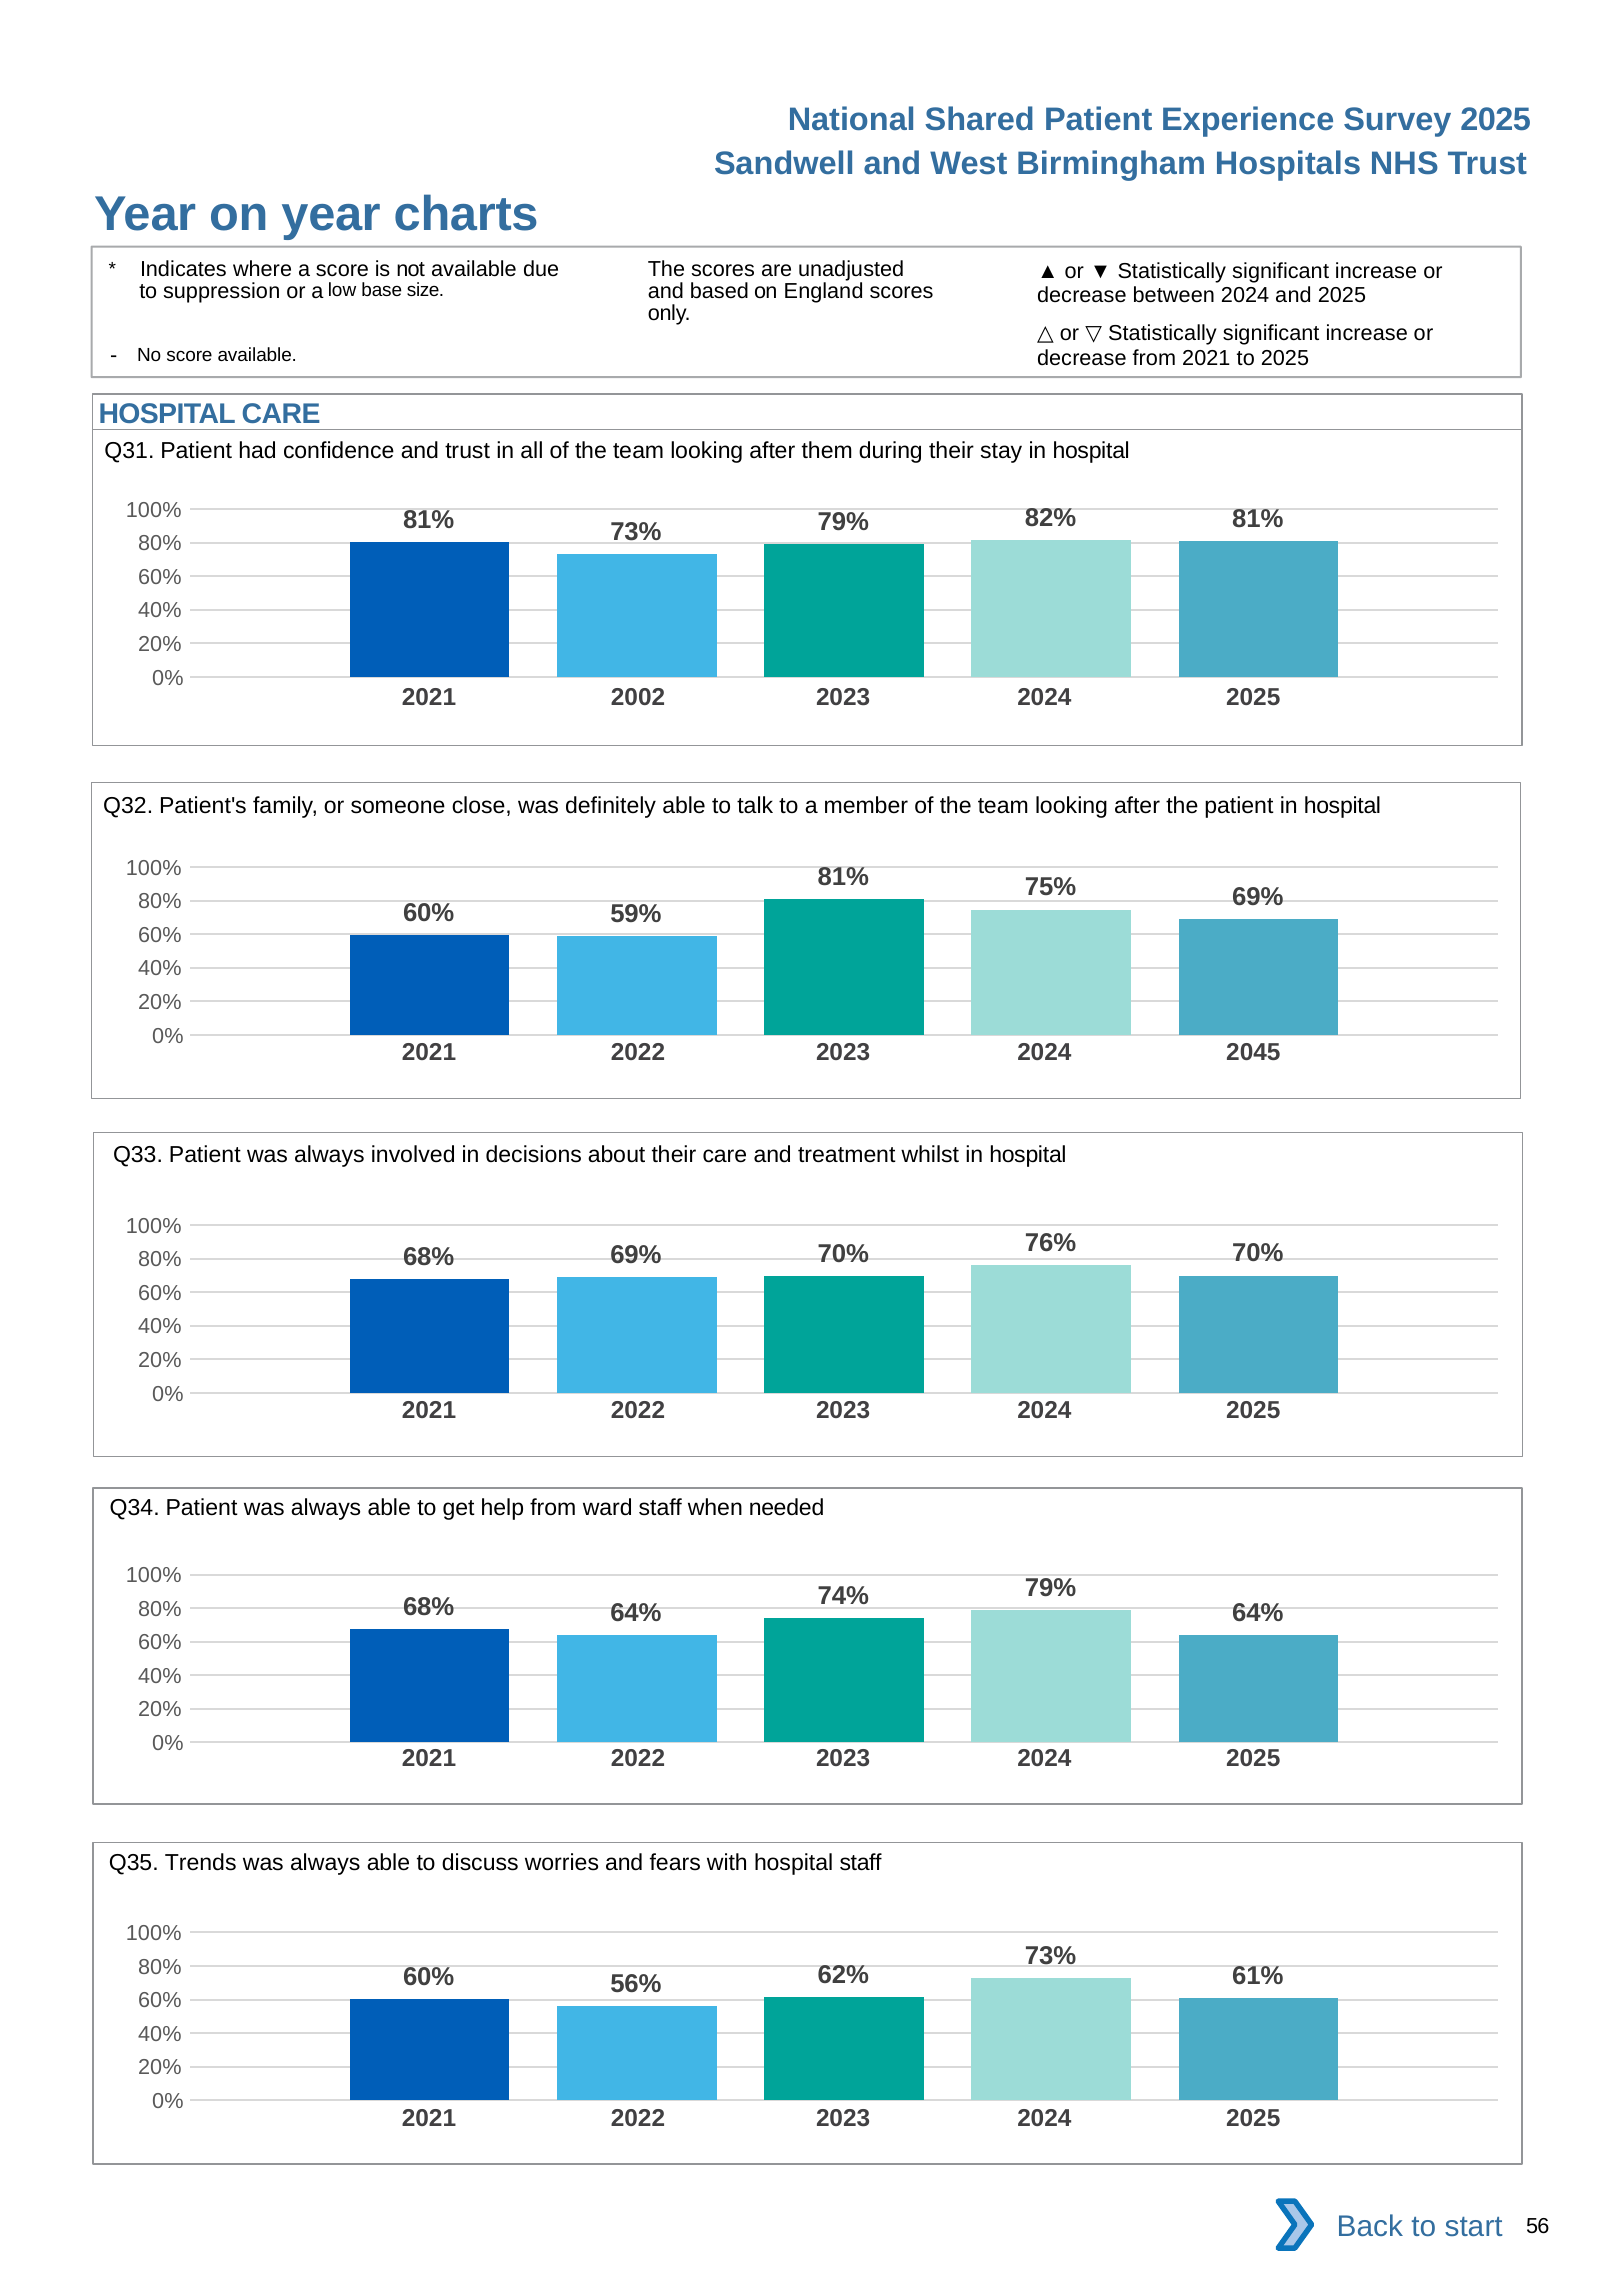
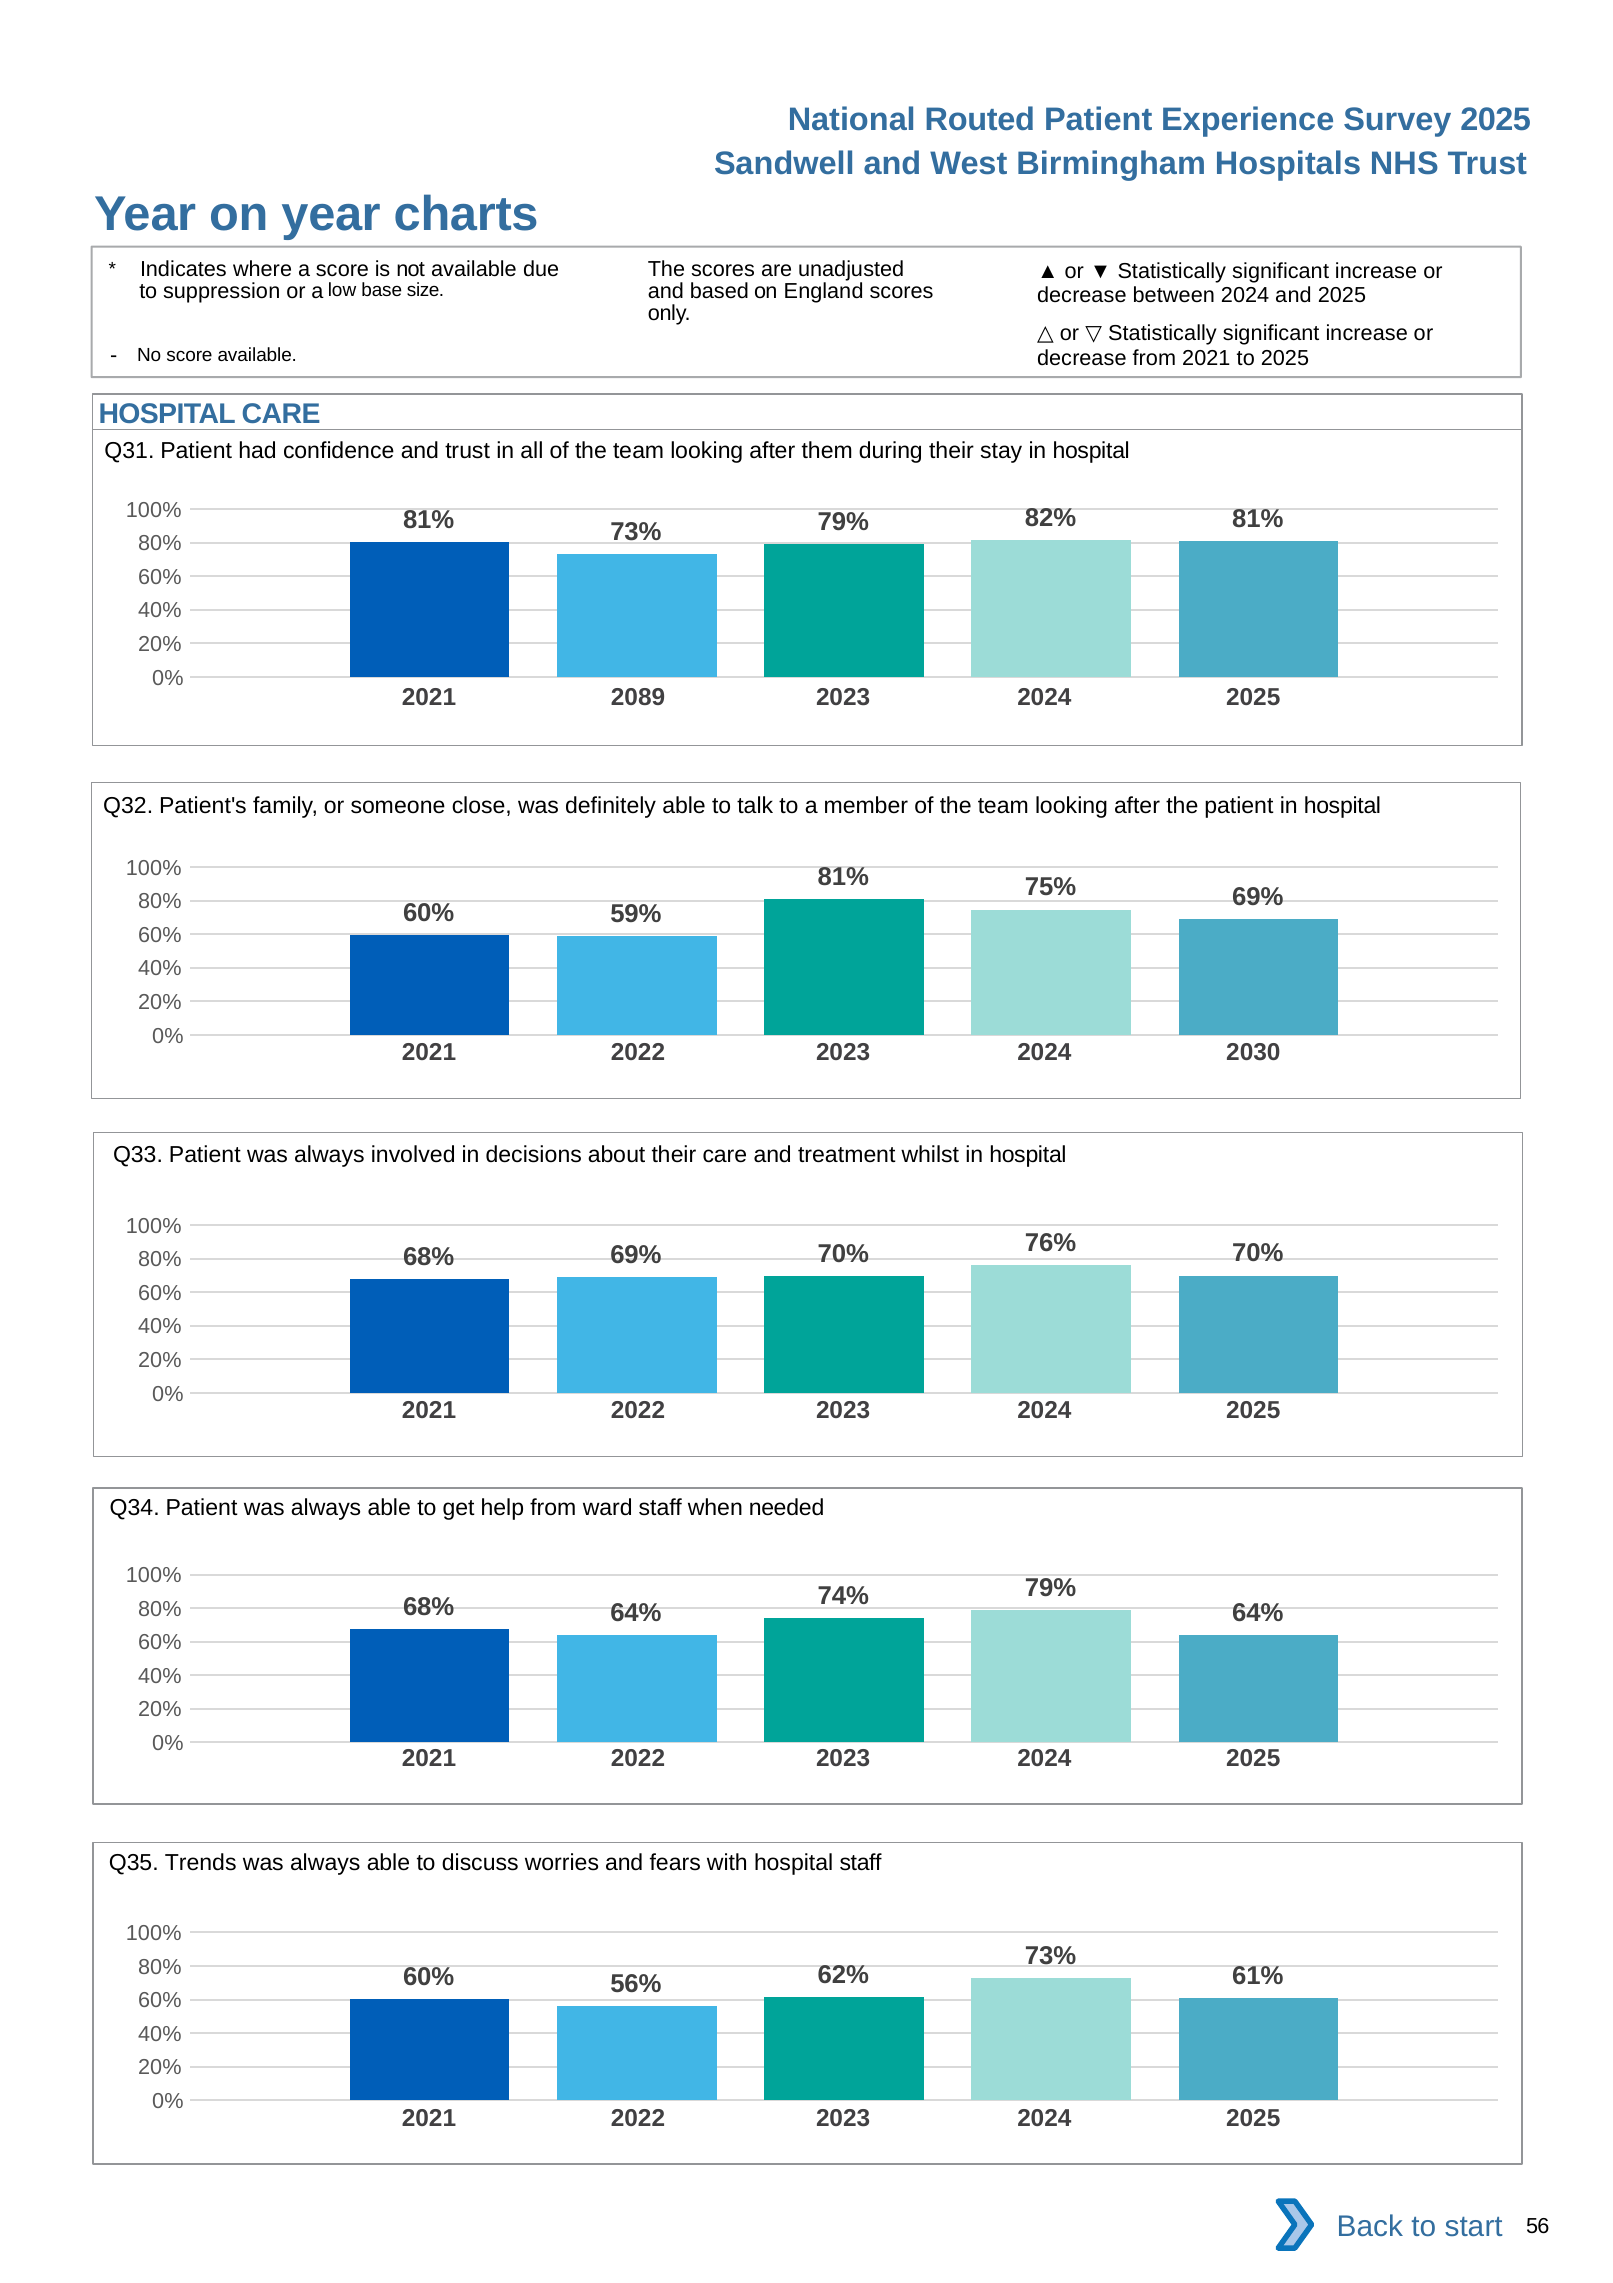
Shared: Shared -> Routed (980, 120)
2002: 2002 -> 2089 (638, 697)
2045: 2045 -> 2030 (1253, 1053)
